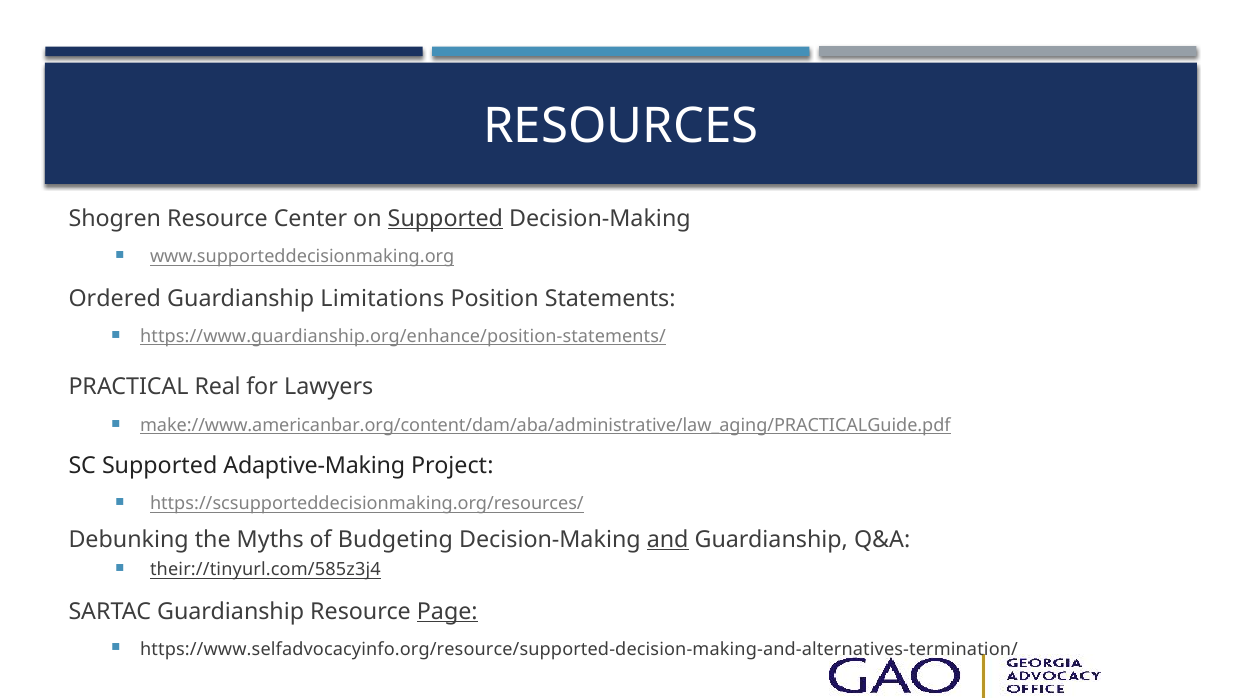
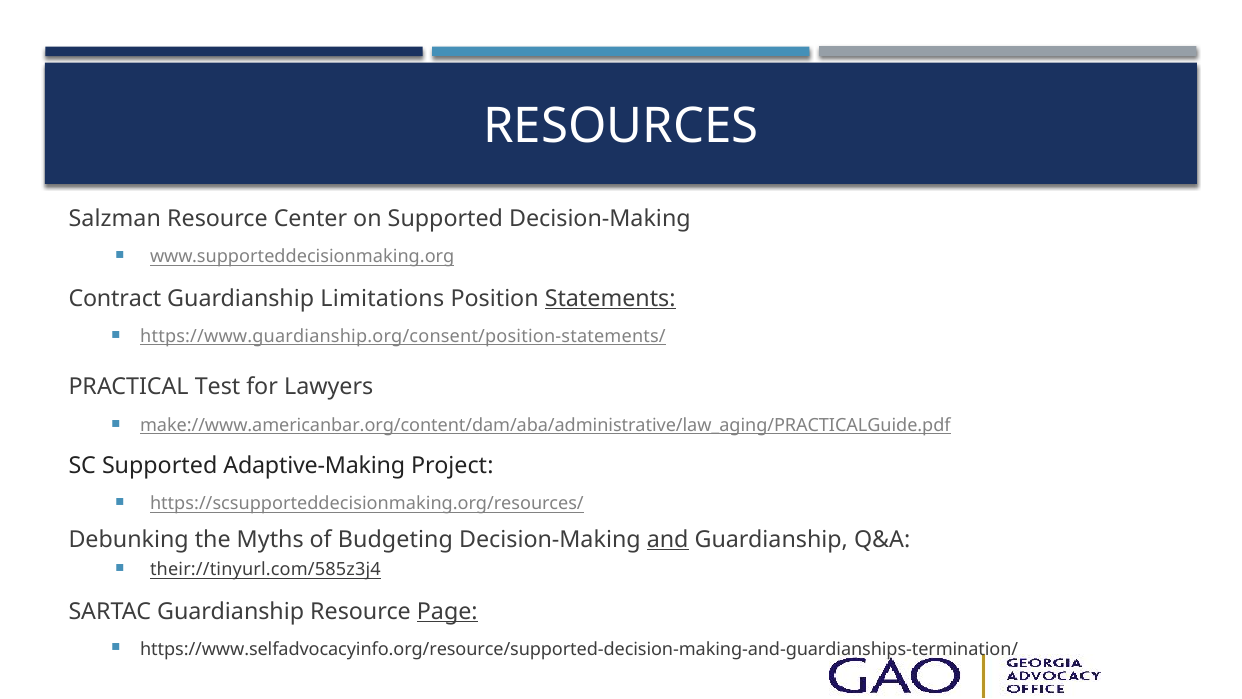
Shogren: Shogren -> Salzman (115, 219)
Supported underline: present -> none (445, 219)
Ordered: Ordered -> Contract (115, 298)
Statements underline: none -> present (610, 298)
https://www.guardianship.org/enhance/position-statements/: https://www.guardianship.org/enhance/position-statements/ -> https://www.guardianship.org/consent/position-statements/ (403, 336)
Real: Real -> Test (218, 387)
https://www.selfadvocacyinfo.org/resource/supported-decision-making-and-alternatives-termination/: https://www.selfadvocacyinfo.org/resource/supported-decision-making-and-alternatives-termination/ -> https://www.selfadvocacyinfo.org/resource/supported-decision-making-and-guardianships-termination/ (579, 649)
